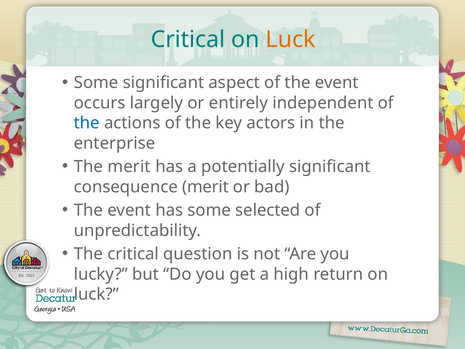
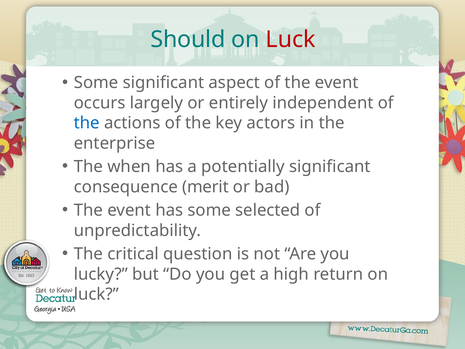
Critical: Critical -> Should (188, 40)
Luck colour: orange -> red (291, 40)
The merit: merit -> when (129, 167)
